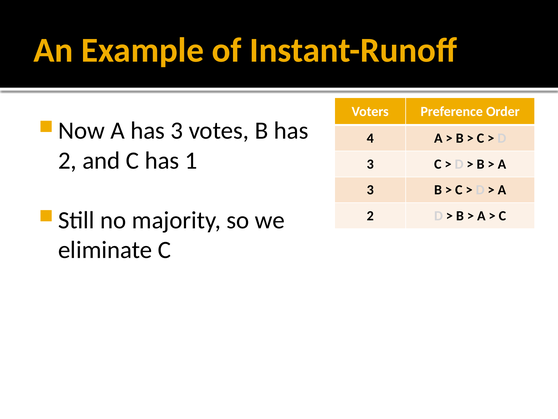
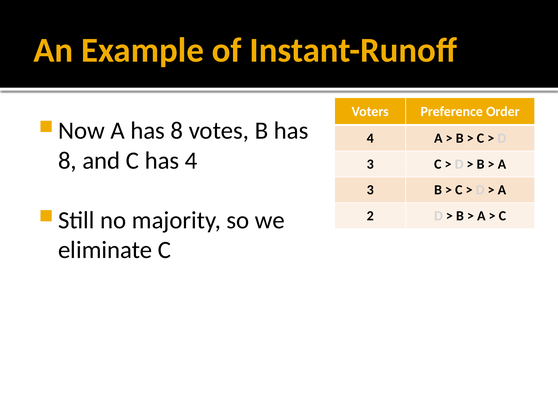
A has 3: 3 -> 8 (177, 131)
2: 2 -> 8 (67, 160)
has 1: 1 -> 4 (191, 160)
